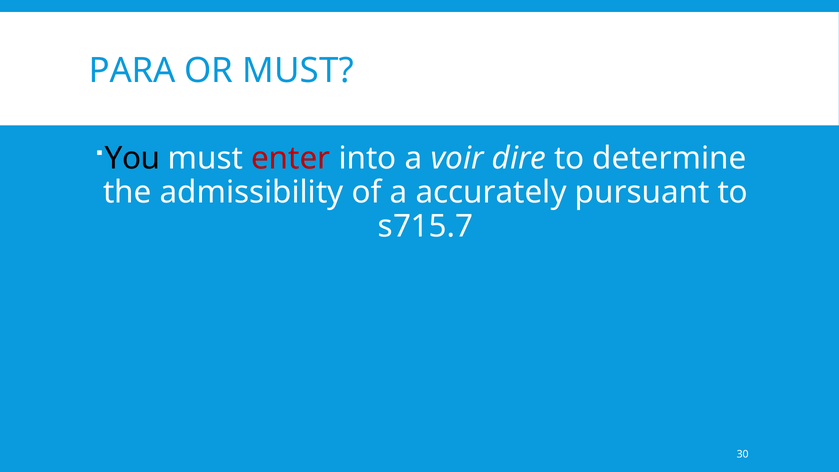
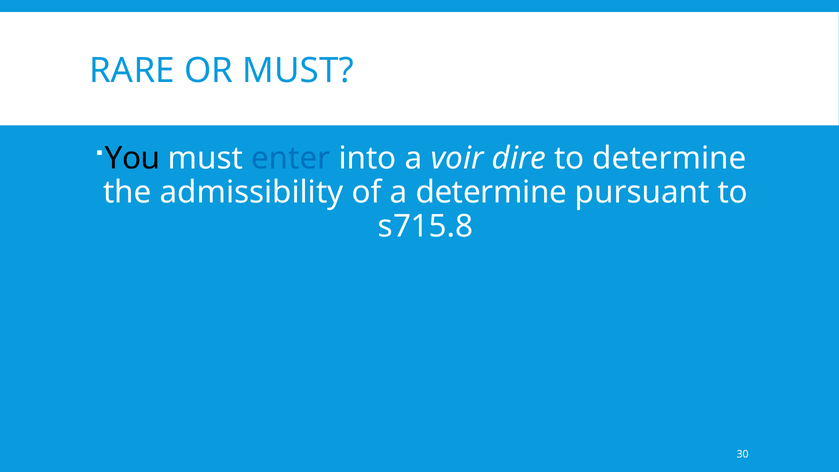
PARA: PARA -> RARE (132, 71)
enter colour: red -> blue (291, 158)
a accurately: accurately -> determine (491, 192)
s715.7: s715.7 -> s715.8 (426, 226)
